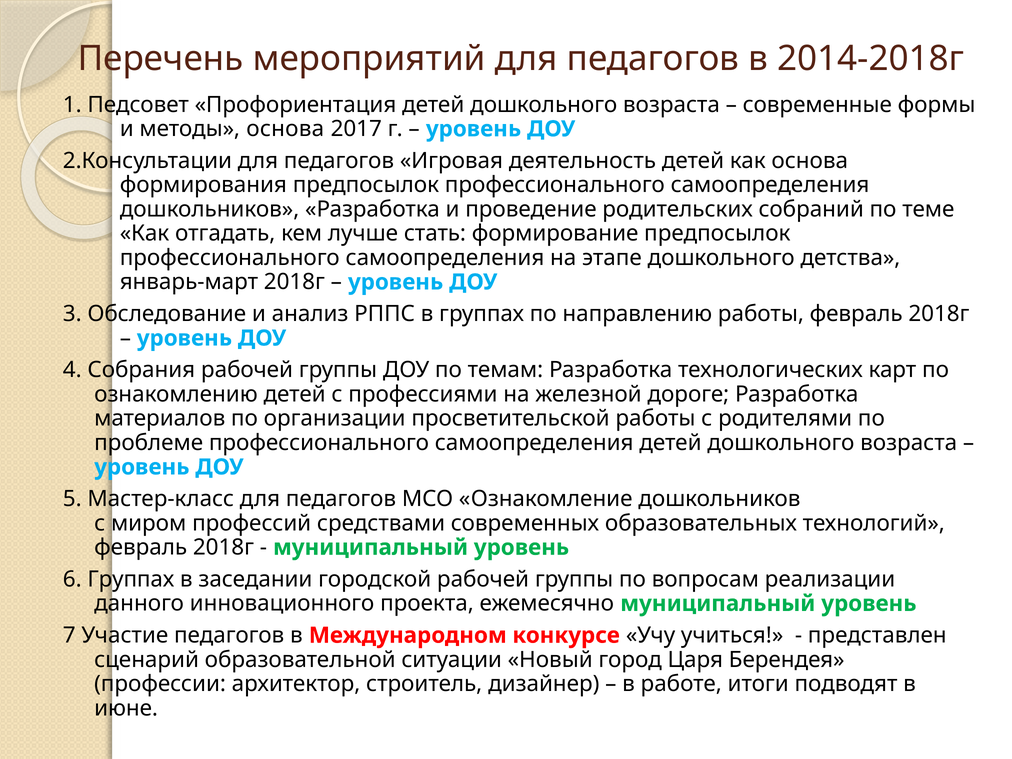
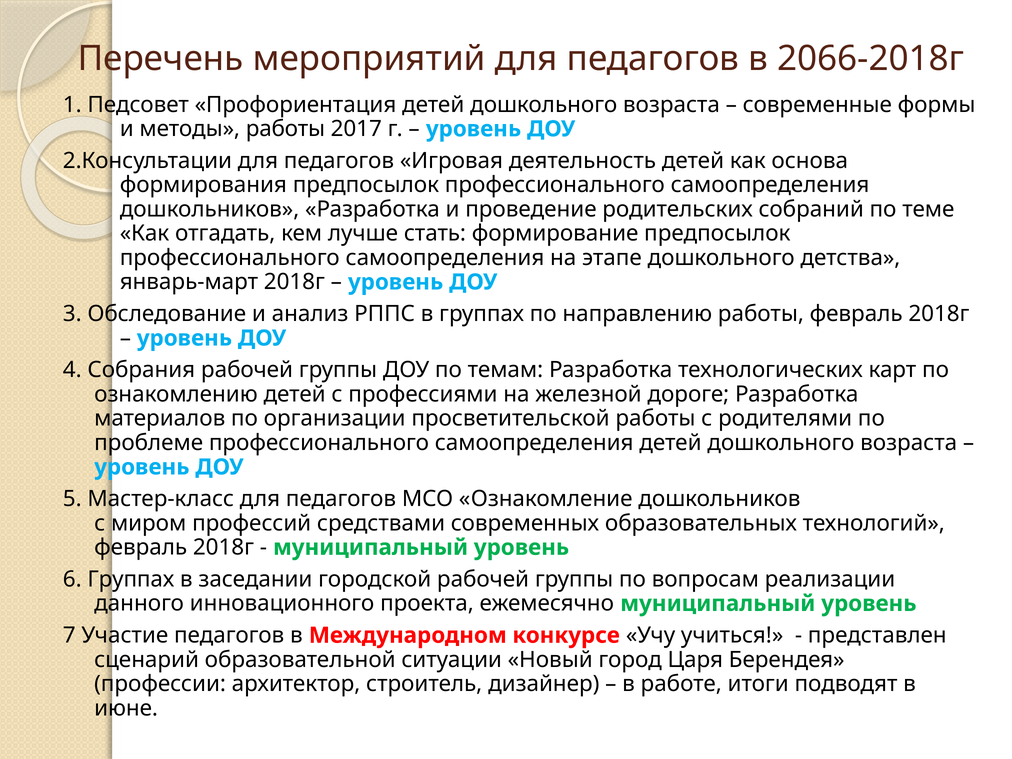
2014-2018г: 2014-2018г -> 2066-2018г (871, 58)
методы основа: основа -> работы (285, 129)
